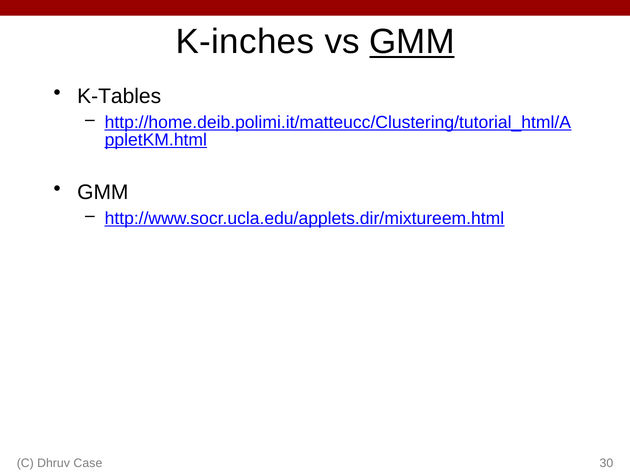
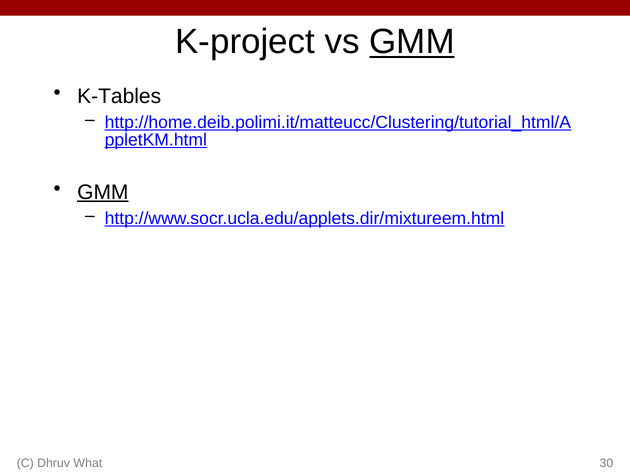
K-inches: K-inches -> K-project (245, 42)
GMM underline: none -> present (103, 192)
Case: Case -> What (88, 463)
